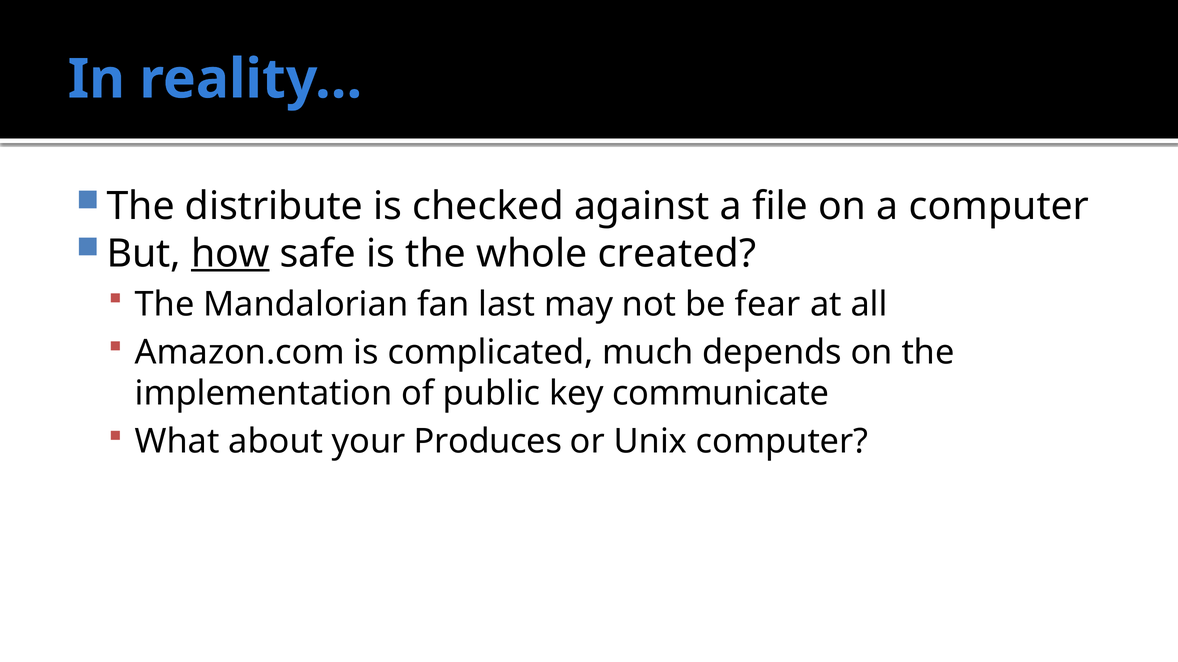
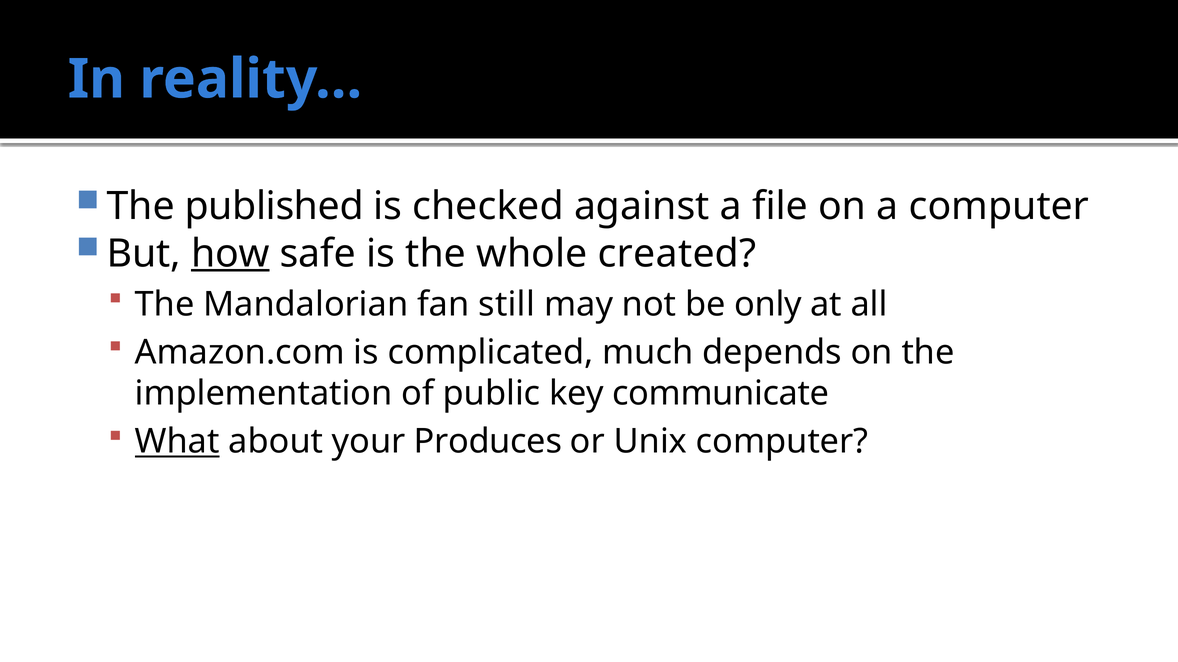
distribute: distribute -> published (274, 207)
last: last -> still (507, 305)
fear: fear -> only (768, 305)
What underline: none -> present (177, 442)
